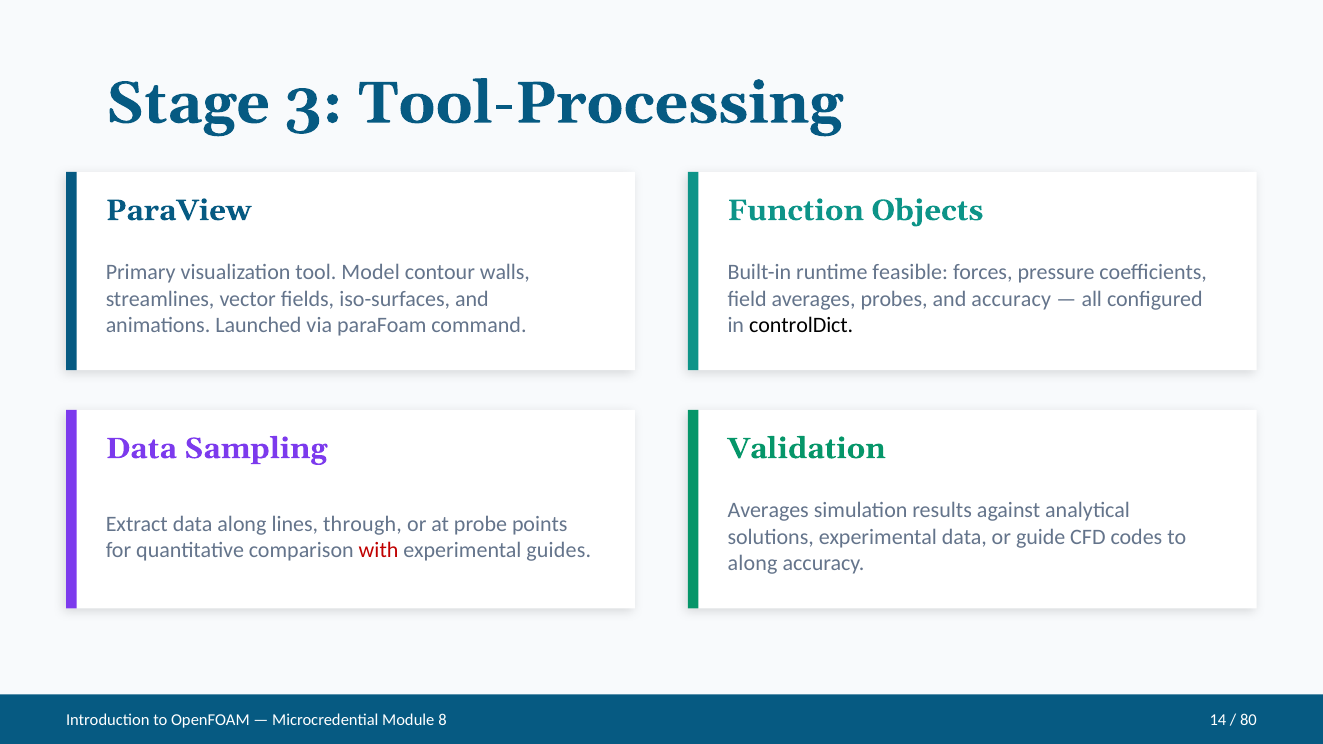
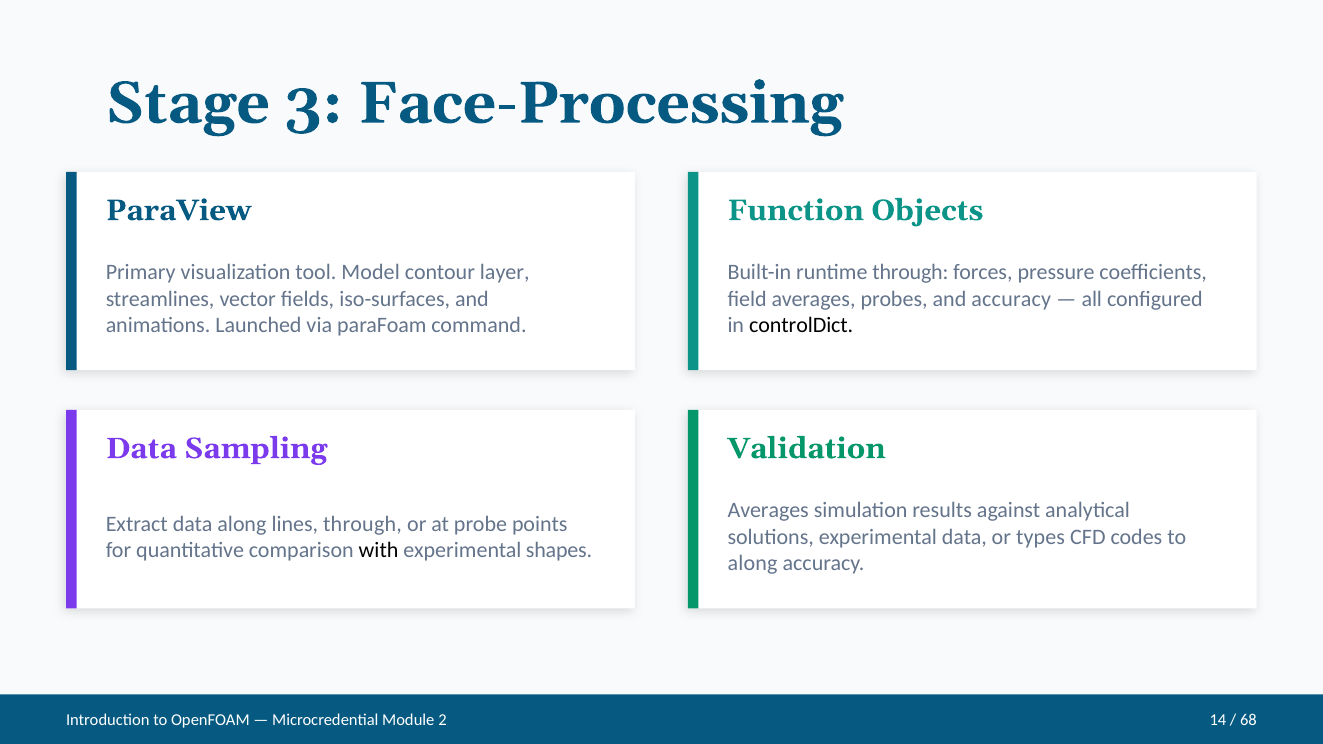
Tool-Processing: Tool-Processing -> Face-Processing (601, 103)
walls: walls -> layer (505, 273)
runtime feasible: feasible -> through (910, 273)
guide: guide -> types (1041, 537)
with colour: red -> black (379, 551)
guides: guides -> shapes (559, 551)
8: 8 -> 2 (443, 721)
80: 80 -> 68 (1248, 721)
